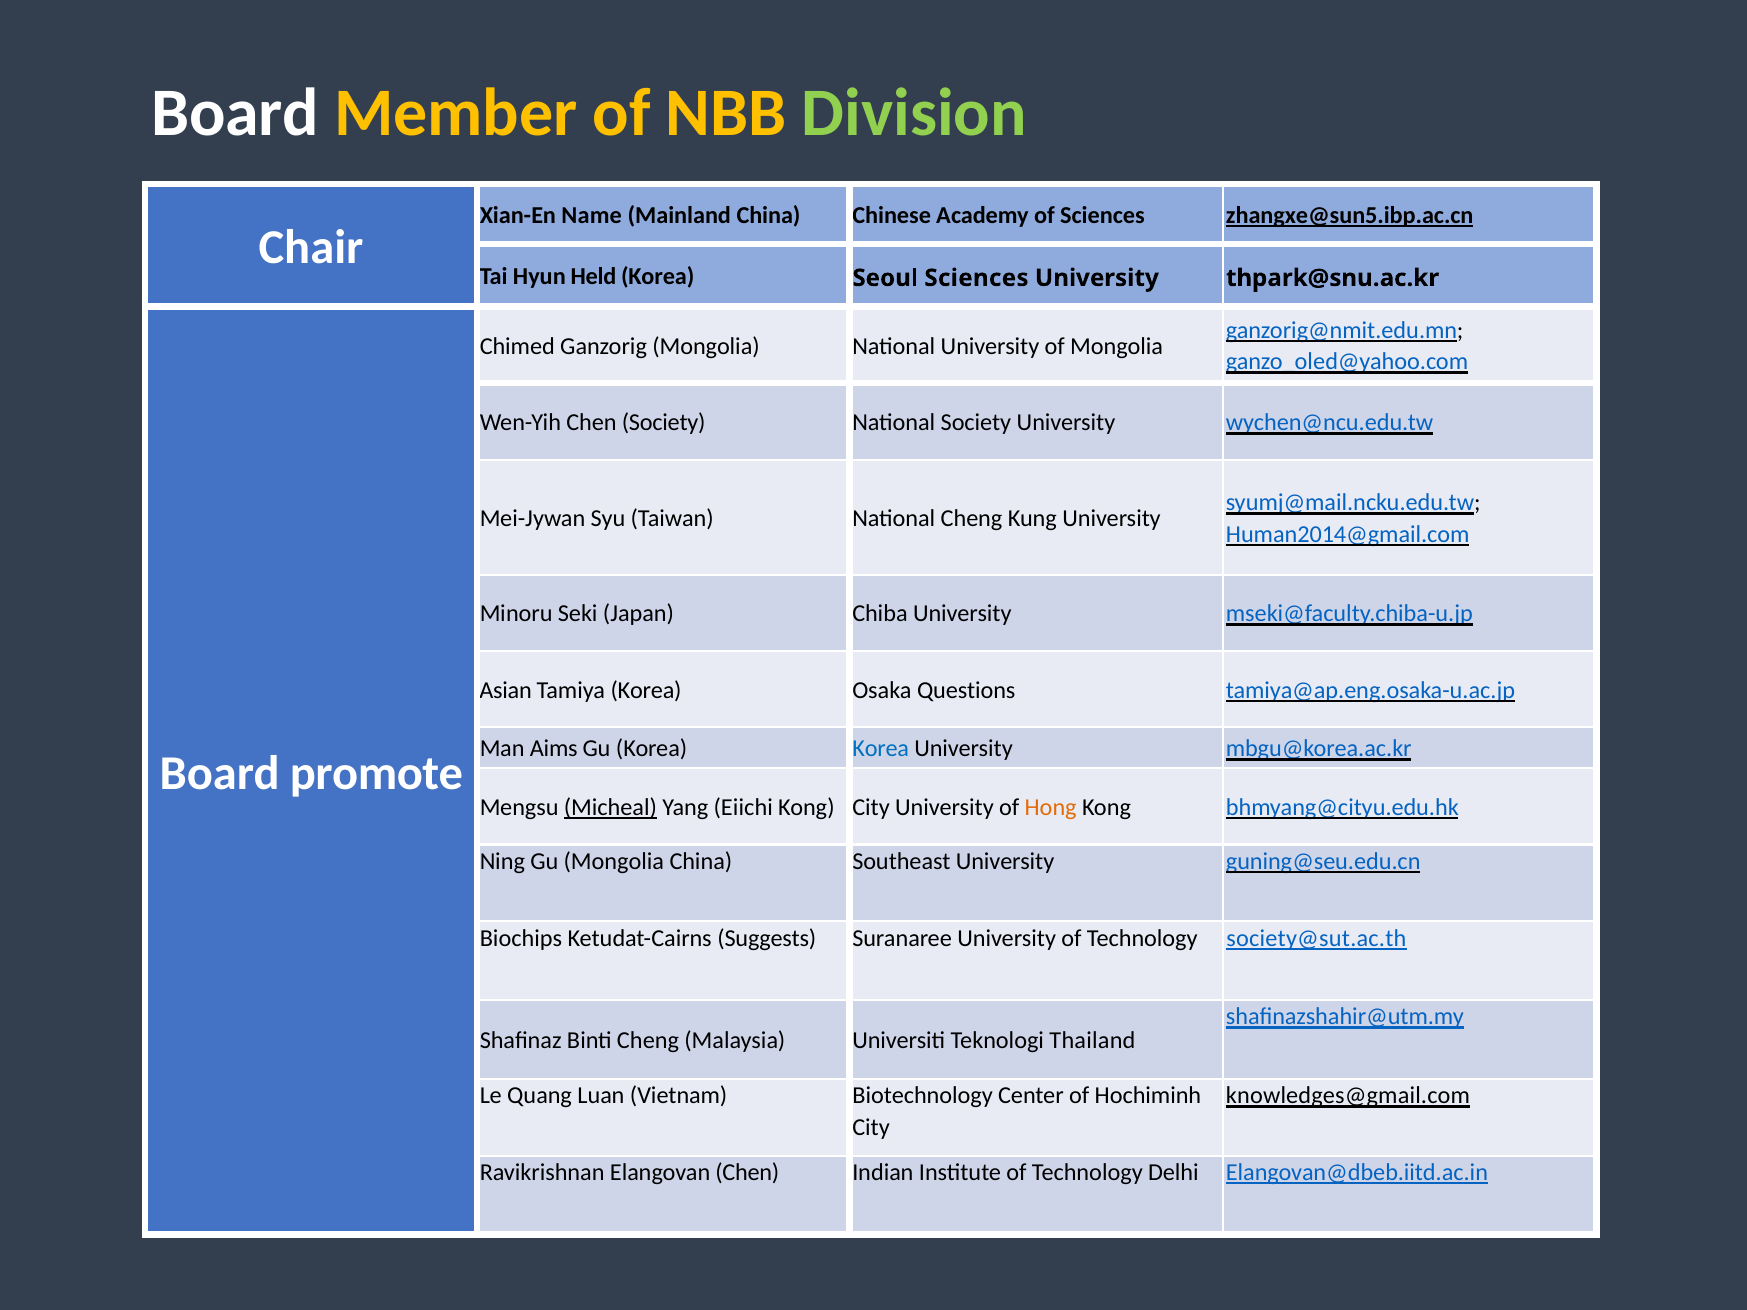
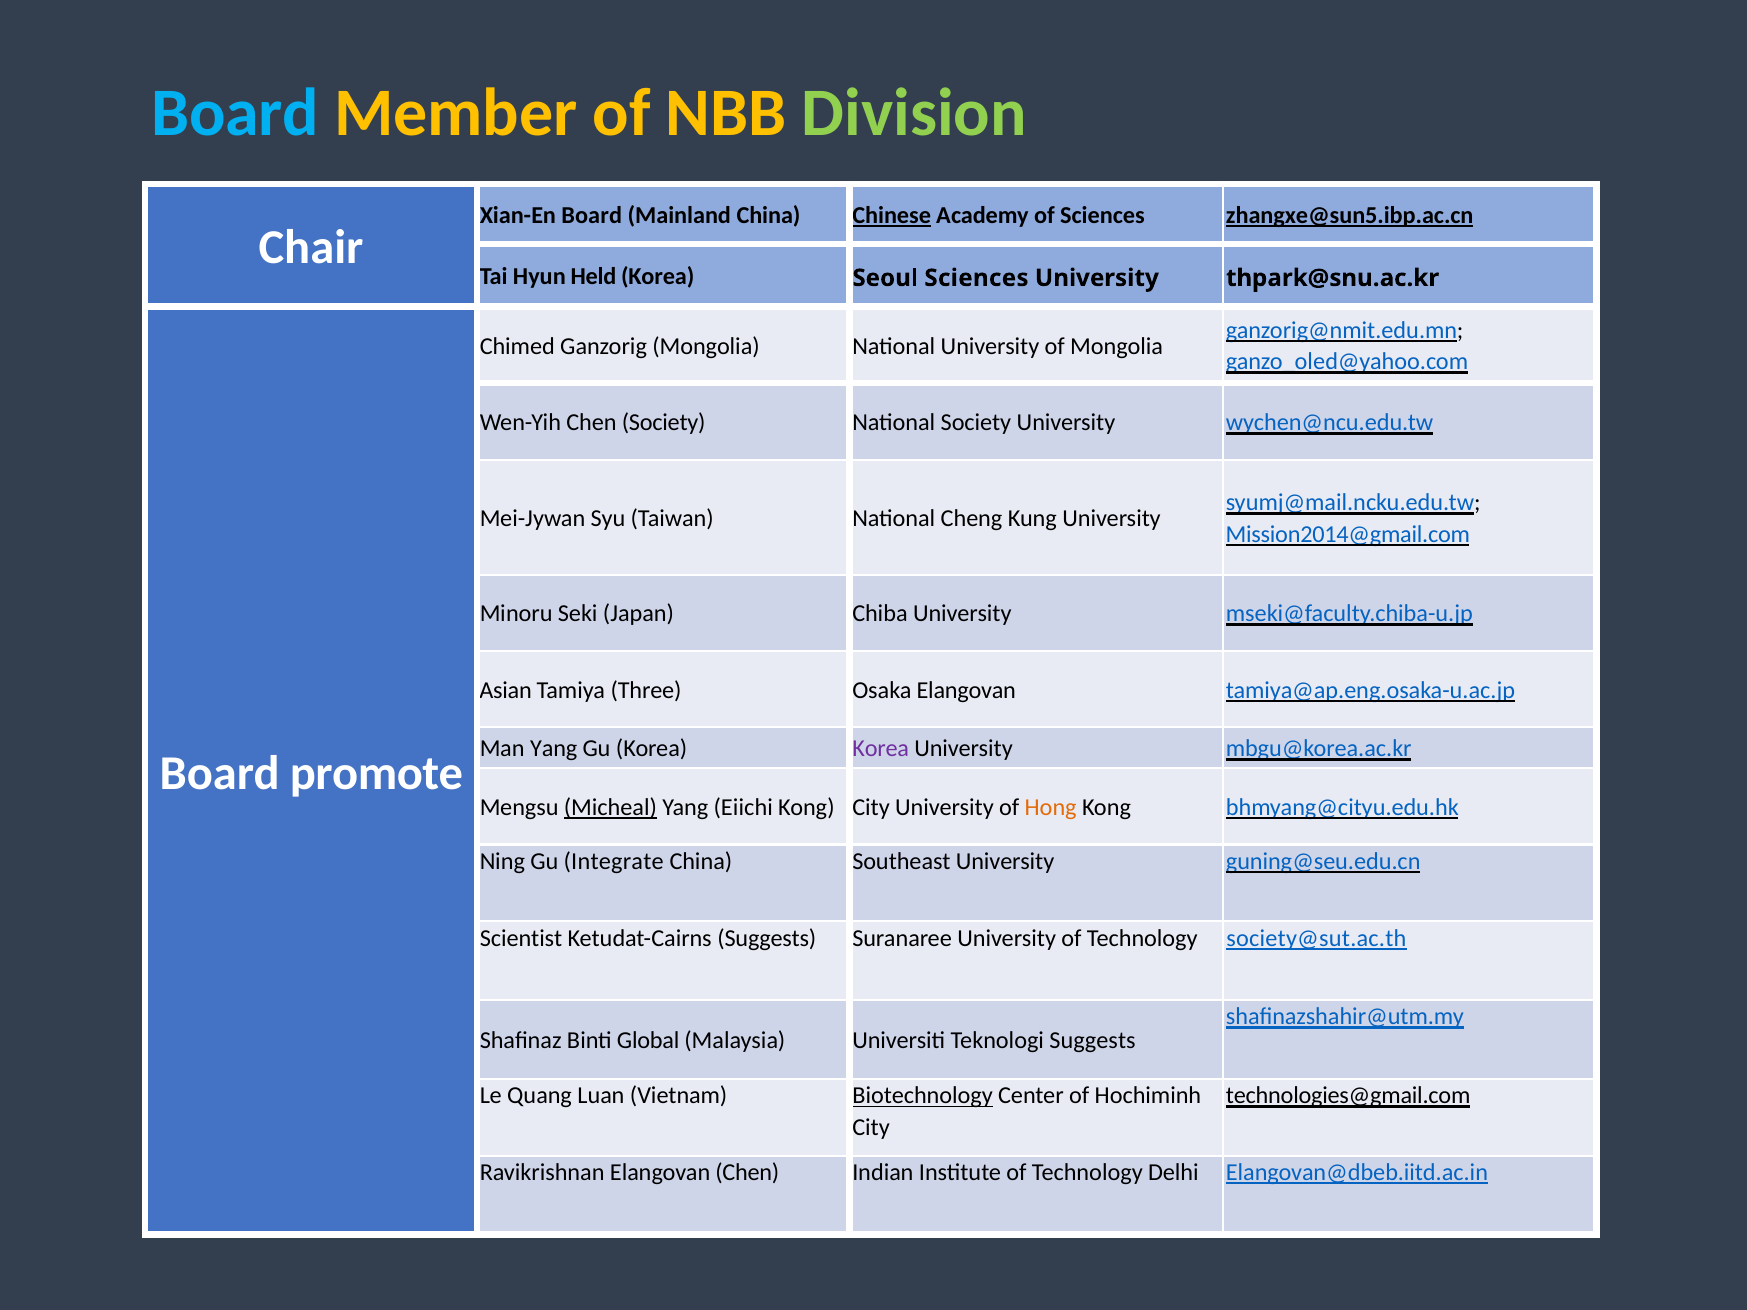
Board colour: white -> light blue (235, 113)
Xian-En Name: Name -> Board (592, 215)
Chinese underline: none -> present (892, 215)
Human2014@gmail.com: Human2014@gmail.com -> Mission2014@gmail.com (1348, 534)
Tamiya Korea: Korea -> Three (646, 690)
Osaka Questions: Questions -> Elangovan (966, 690)
Man Aims: Aims -> Yang (554, 749)
Korea colour: blue -> purple (881, 749)
Gu Mongolia: Mongolia -> Integrate (614, 862)
Biochips: Biochips -> Scientist (521, 938)
Binti Cheng: Cheng -> Global (648, 1041)
Teknologi Thailand: Thailand -> Suggests (1093, 1041)
Biotechnology underline: none -> present (923, 1096)
knowledges@gmail.com: knowledges@gmail.com -> technologies@gmail.com (1348, 1096)
